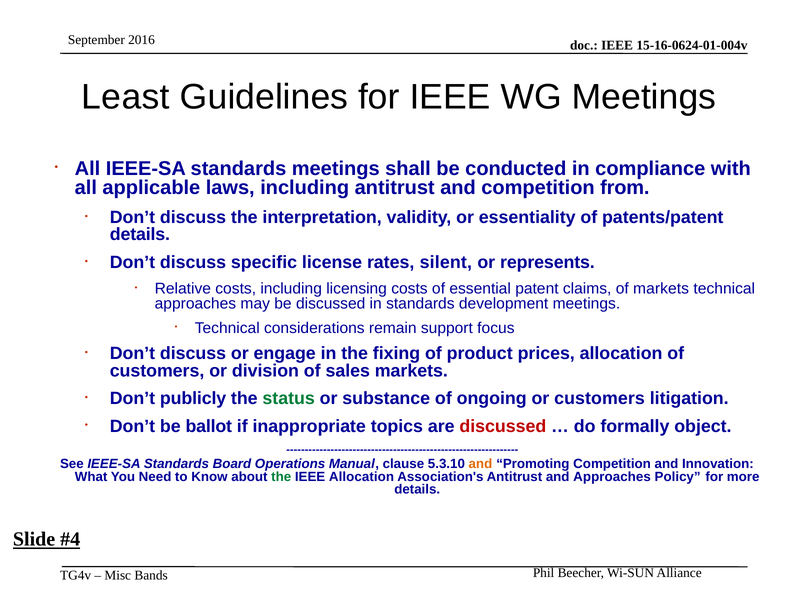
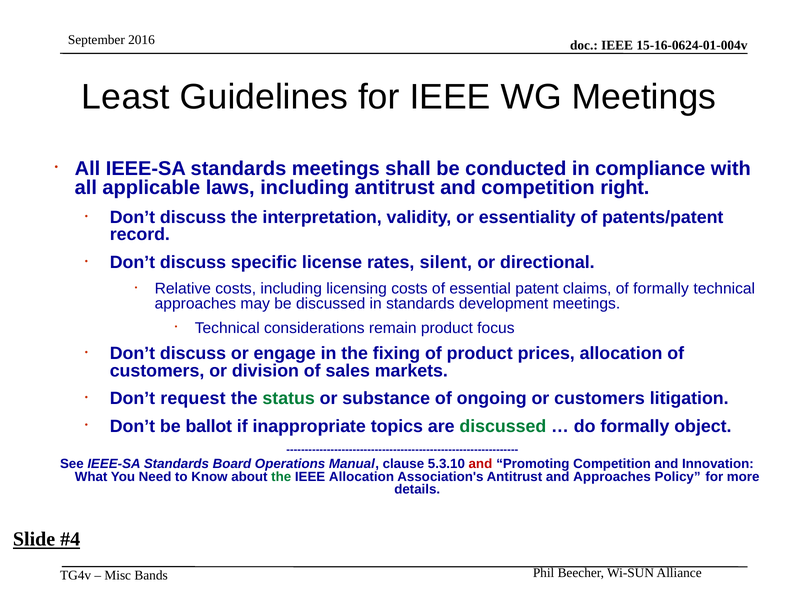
from: from -> right (625, 188)
details: details -> record (140, 235)
represents: represents -> directional (547, 263)
of markets: markets -> formally (661, 289)
remain support: support -> product (447, 328)
publicly: publicly -> request (193, 399)
discussed colour: red -> green (503, 427)
and colour: orange -> red (480, 465)
